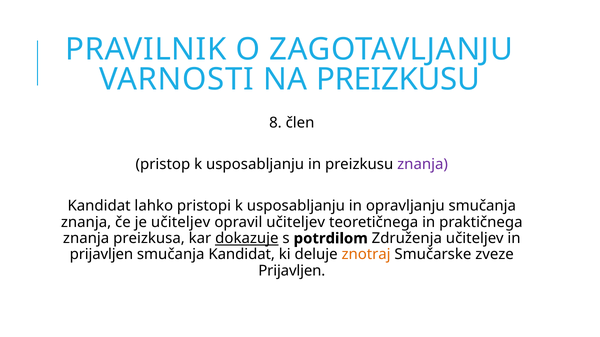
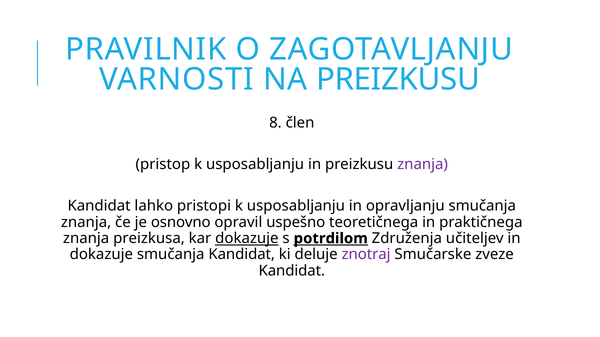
je učiteljev: učiteljev -> osnovno (181, 223)
opravil učiteljev: učiteljev -> uspešno (296, 223)
potrdilom underline: none -> present (331, 239)
prijavljen: prijavljen -> dokazuje (101, 255)
znotraj colour: orange -> purple (366, 255)
Prijavljen: Prijavljen -> Kandidat (292, 271)
